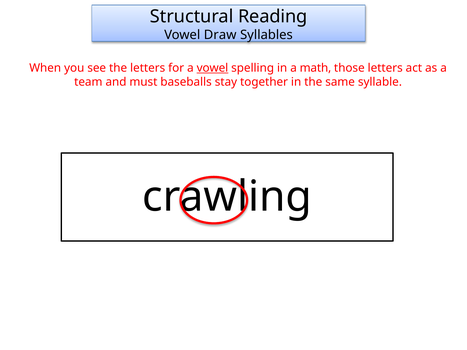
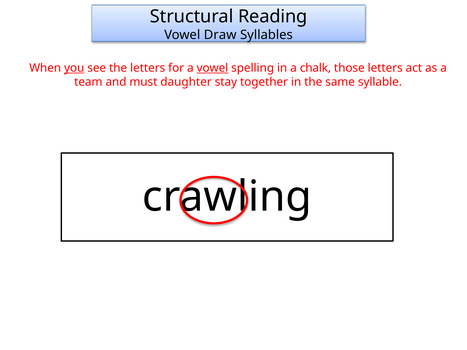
you underline: none -> present (74, 68)
math: math -> chalk (315, 68)
baseballs: baseballs -> daughter (186, 82)
